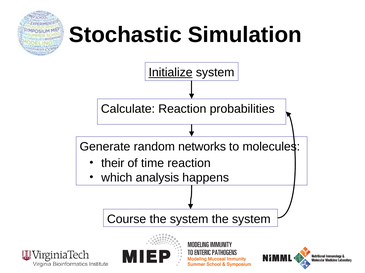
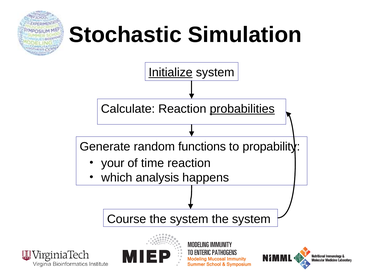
probabilities underline: none -> present (242, 109)
networks: networks -> functions (202, 147)
molecules: molecules -> propability (271, 147)
their: their -> your (113, 164)
